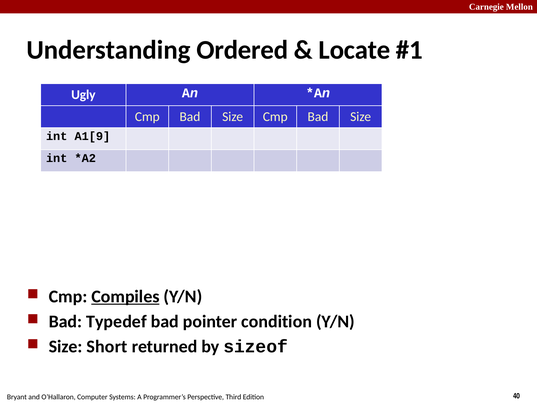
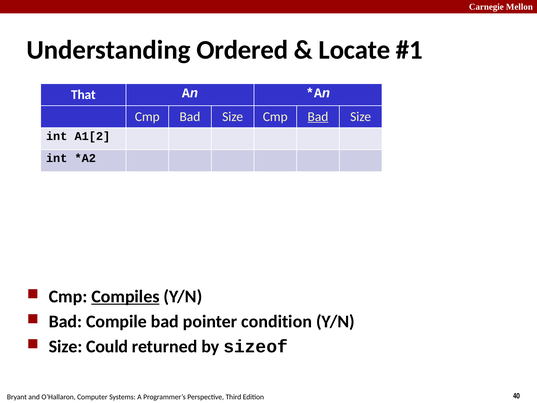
Ugly: Ugly -> That (83, 95)
Bad underline: none -> present (318, 117)
A1[9: A1[9 -> A1[2 (92, 136)
Typedef: Typedef -> Compile (117, 321)
Short: Short -> Could (107, 347)
